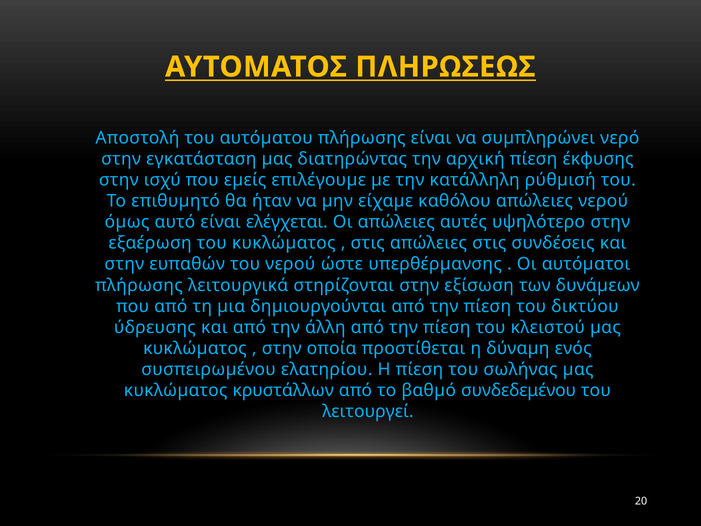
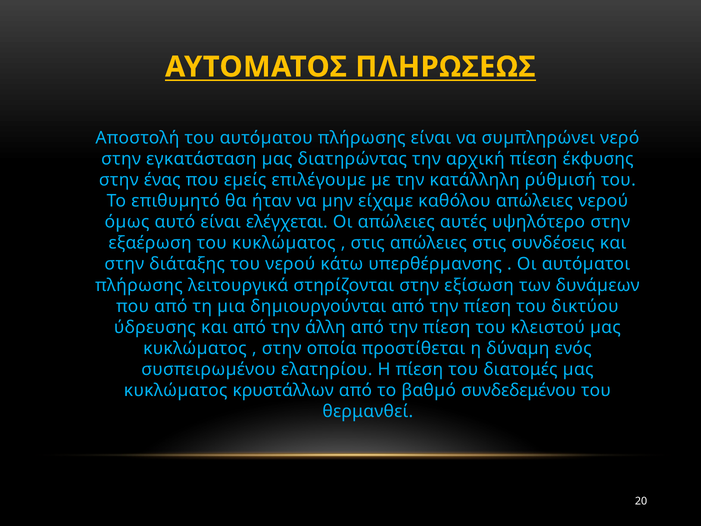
ισχύ: ισχύ -> ένας (162, 180)
ευπαθών: ευπαθών -> διάταξης (187, 264)
ώστε: ώστε -> κάτω (342, 264)
σωλήνας: σωλήνας -> διατομές (520, 369)
λειτουργεί: λειτουργεί -> θερμανθεί (368, 411)
